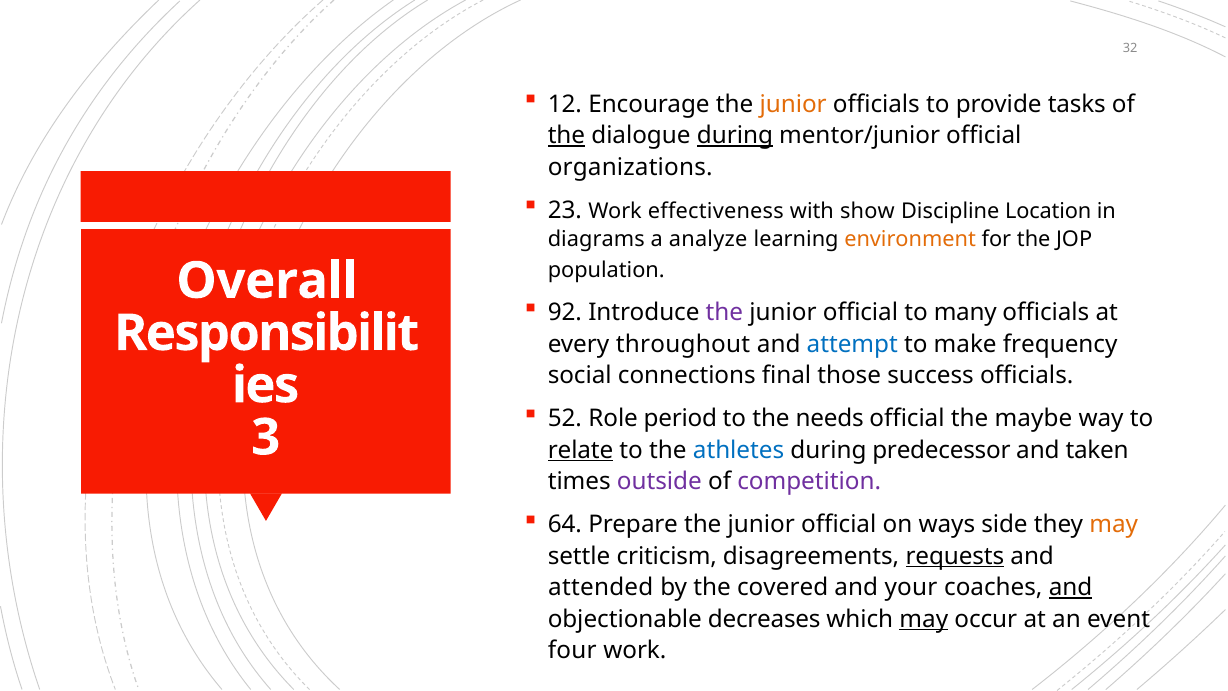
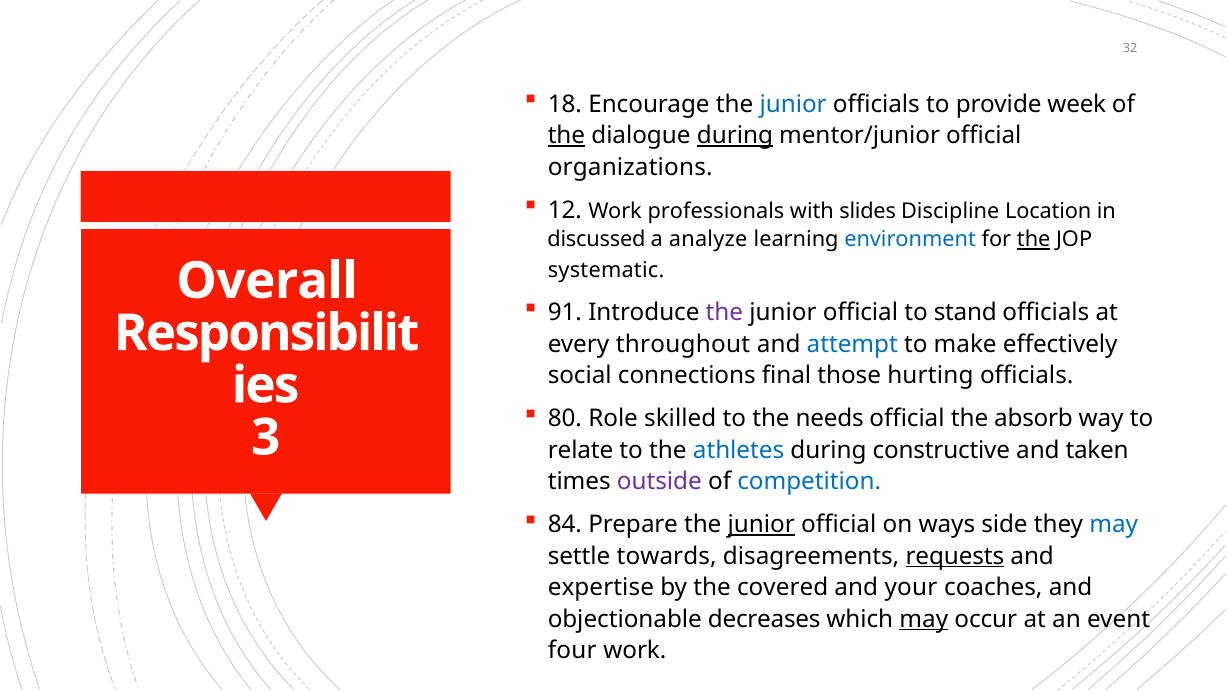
12: 12 -> 18 (565, 104)
junior colour: orange -> blue (793, 104)
tasks: tasks -> week (1077, 104)
23: 23 -> 12 (565, 210)
effectiveness: effectiveness -> professionals (716, 211)
show: show -> slides (868, 211)
diagrams: diagrams -> discussed (596, 240)
environment colour: orange -> blue (910, 240)
the underline: none -> present (1034, 240)
population: population -> systematic (606, 270)
92: 92 -> 91 (565, 313)
many: many -> stand (965, 313)
frequency: frequency -> effectively (1060, 344)
success: success -> hurting (930, 376)
52: 52 -> 80 (565, 419)
period: period -> skilled (680, 419)
maybe: maybe -> absorb (1034, 419)
relate underline: present -> none (581, 450)
predecessor: predecessor -> constructive (941, 450)
competition colour: purple -> blue (809, 481)
64: 64 -> 84 (565, 524)
junior underline: none -> present (761, 524)
may colour: orange -> blue (1114, 524)
criticism: criticism -> towards (667, 556)
attended: attended -> expertise (601, 587)
and underline: present -> none (1071, 587)
